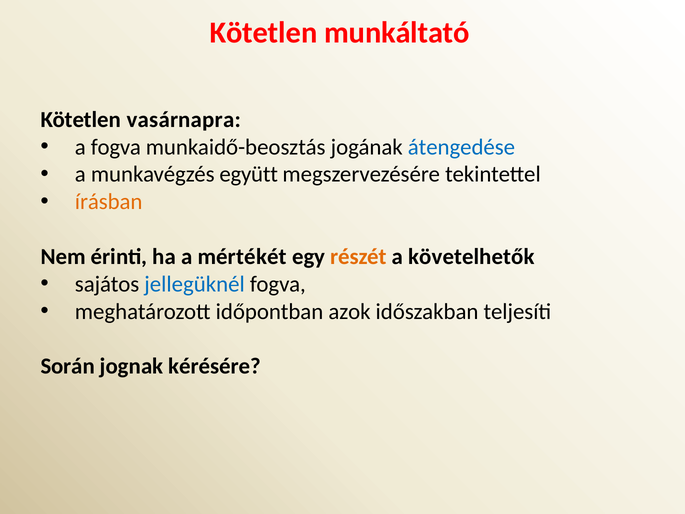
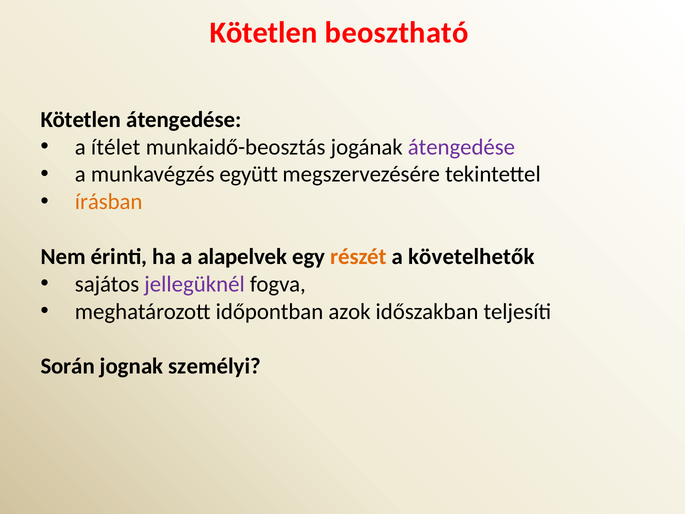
munkáltató: munkáltató -> beosztható (397, 32)
Kötetlen vasárnapra: vasárnapra -> átengedése (184, 120)
a fogva: fogva -> ítélet (116, 147)
átengedése colour: blue -> purple (461, 147)
mértékét: mértékét -> alapelvek (242, 257)
jellegüknél colour: blue -> purple (195, 284)
kérésére: kérésére -> személyi (215, 366)
